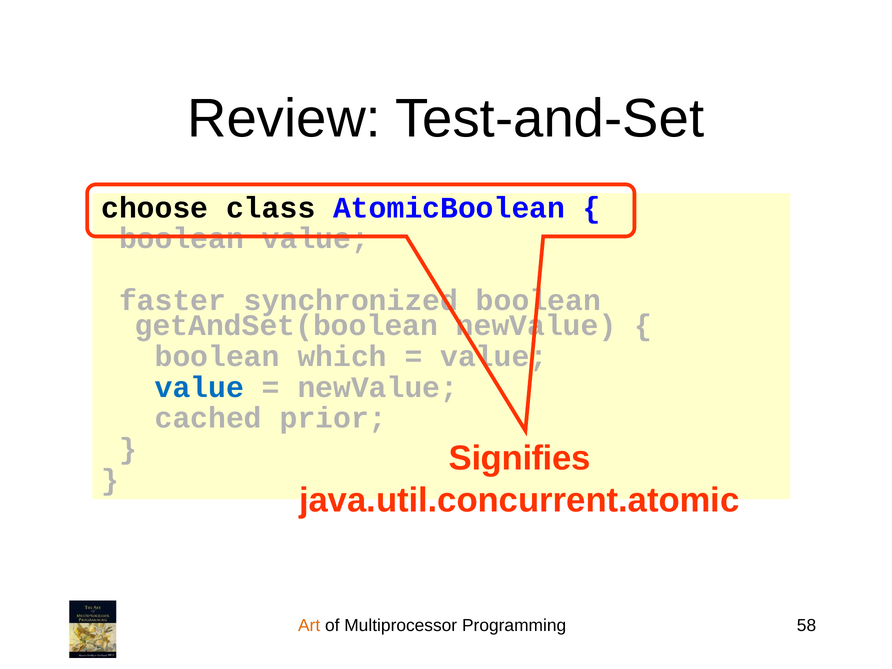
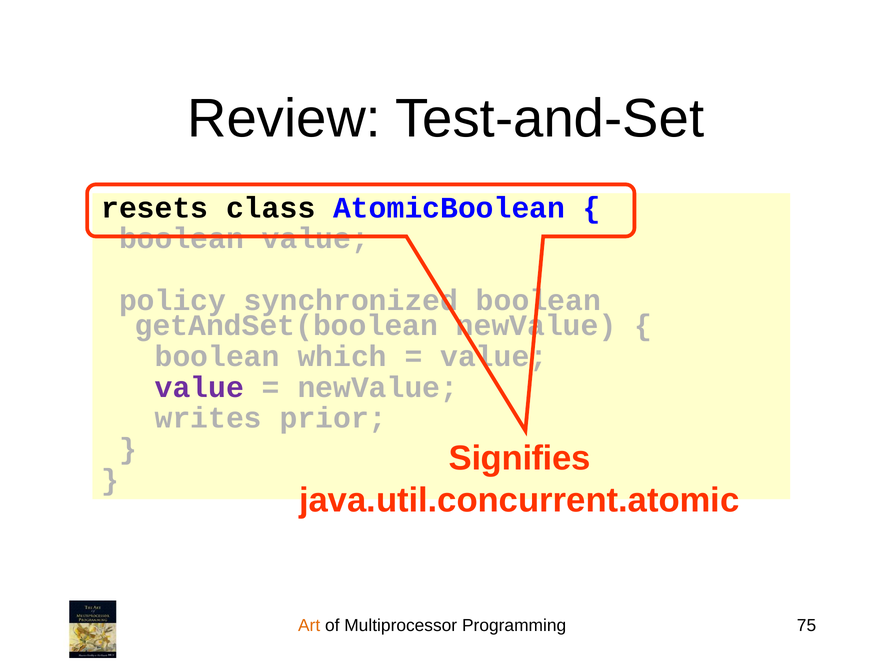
choose: choose -> resets (155, 208)
faster: faster -> policy (173, 300)
value colour: blue -> purple (199, 387)
cached: cached -> writes (208, 418)
58: 58 -> 75 (807, 626)
